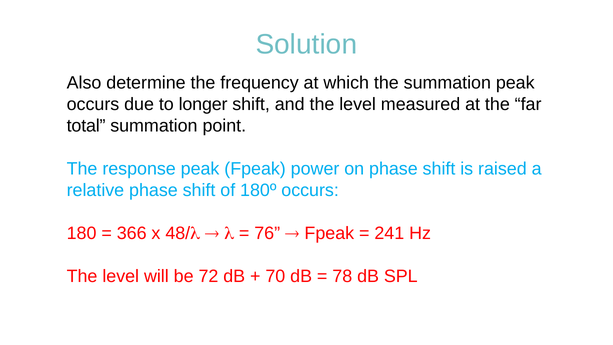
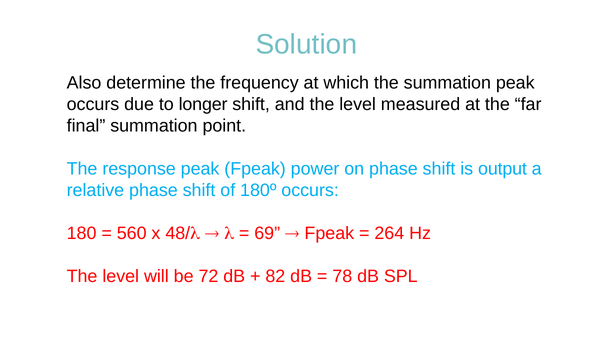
total: total -> final (86, 126)
raised: raised -> output (503, 169)
366: 366 -> 560 (132, 233)
76: 76 -> 69 (267, 233)
241: 241 -> 264 (389, 233)
70: 70 -> 82 (275, 276)
